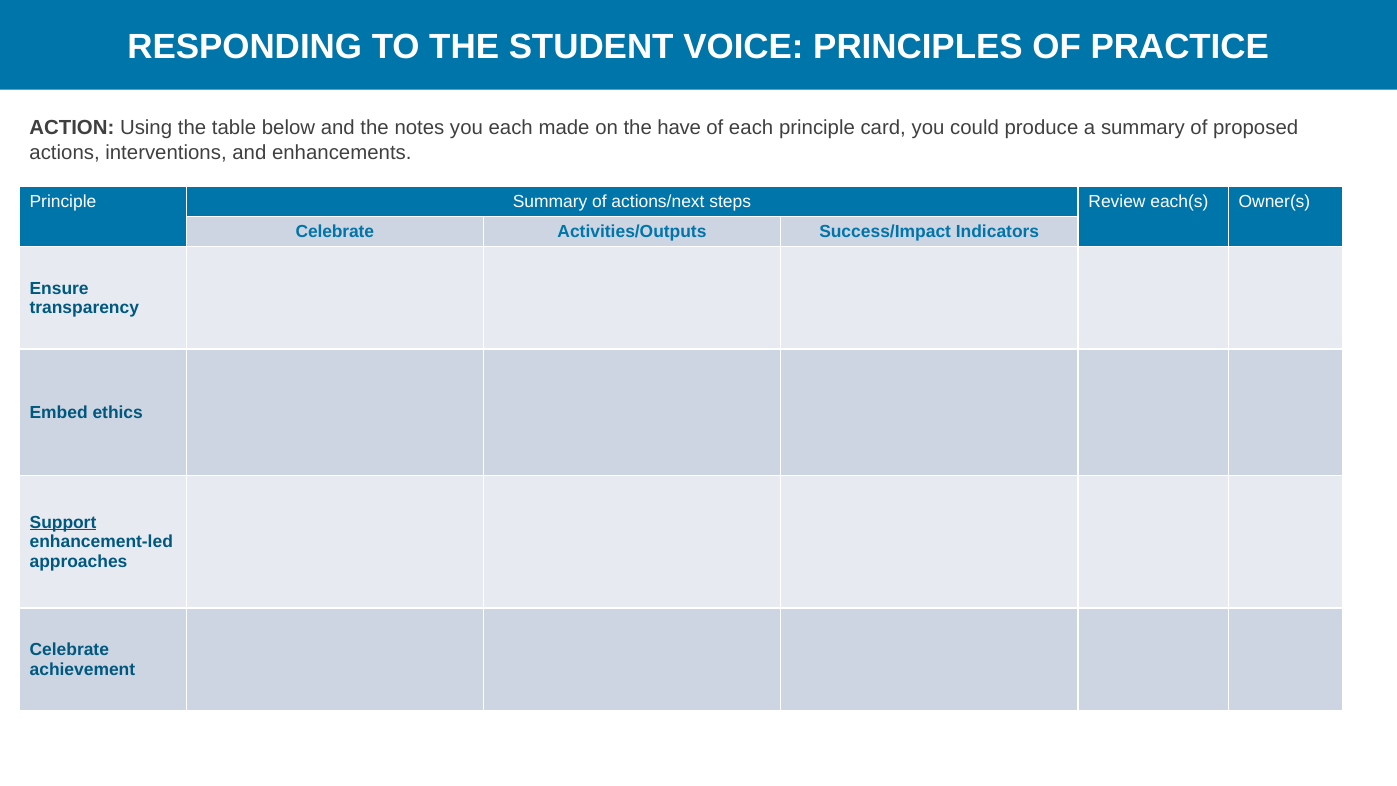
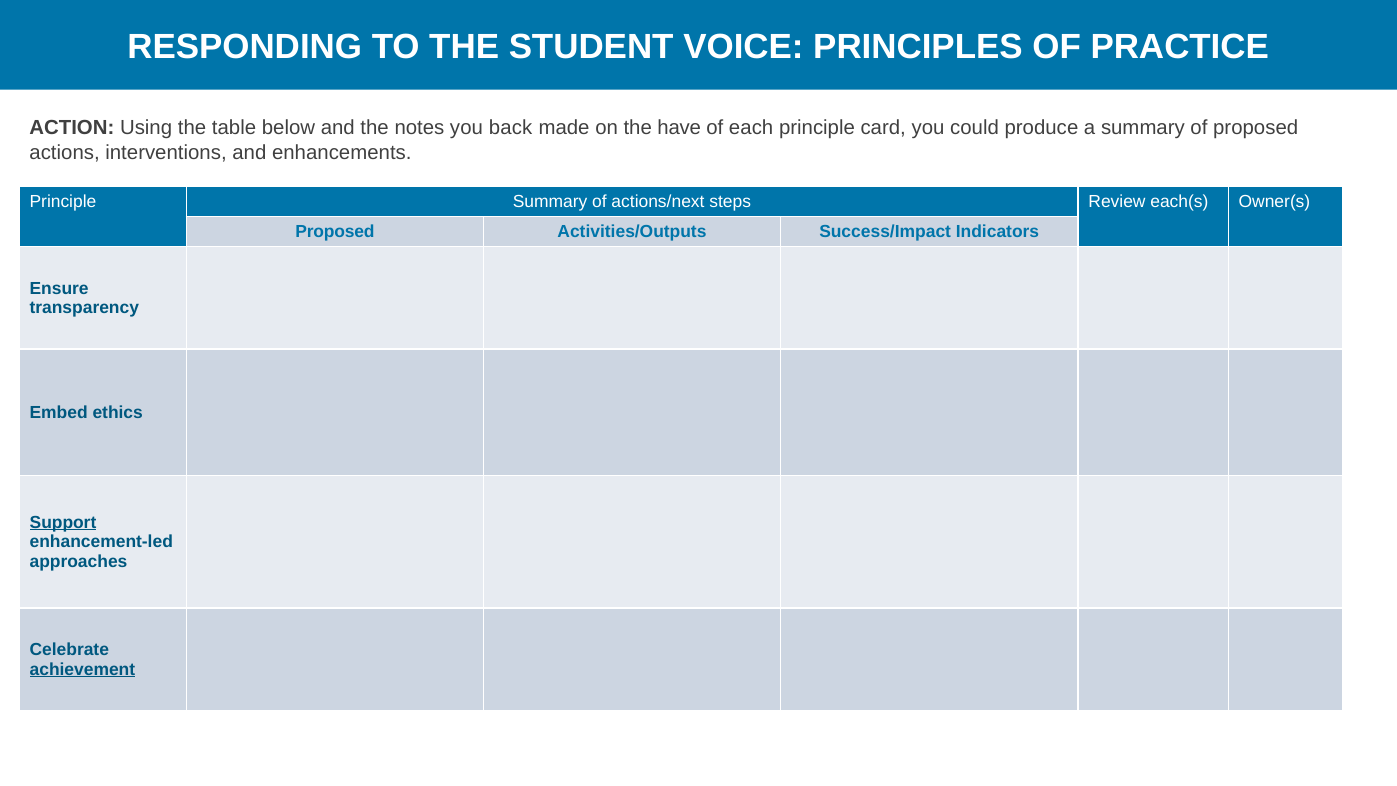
you each: each -> back (511, 128)
Celebrate: Celebrate -> Proposed (335, 232)
achievement underline: none -> present (82, 669)
